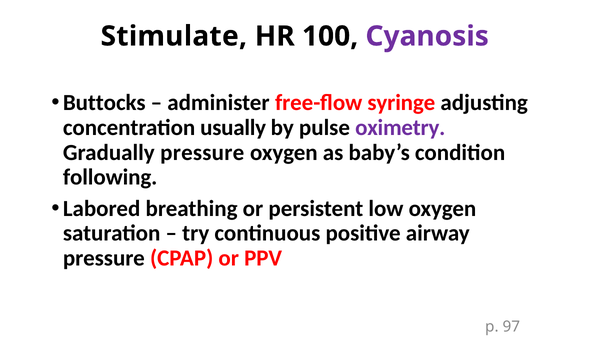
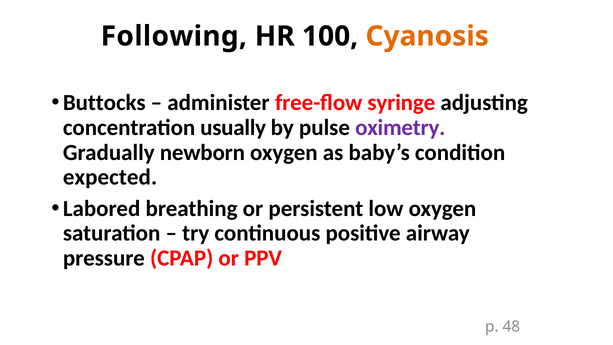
Stimulate: Stimulate -> Following (174, 36)
Cyanosis colour: purple -> orange (427, 36)
Gradually pressure: pressure -> newborn (202, 152)
following: following -> expected (110, 177)
97: 97 -> 48 (511, 327)
